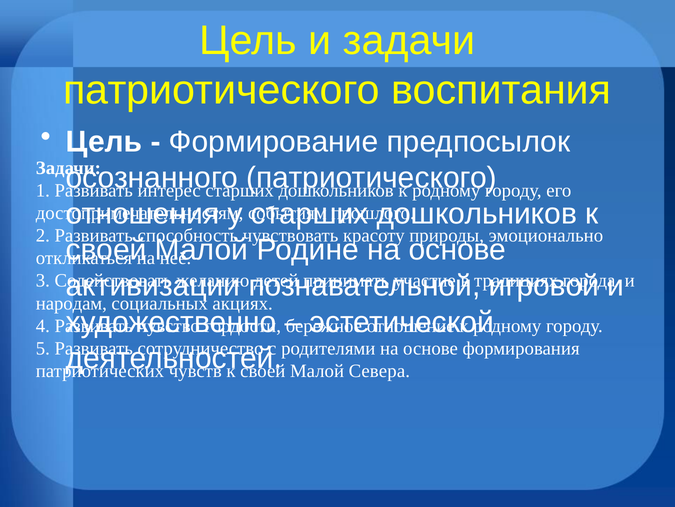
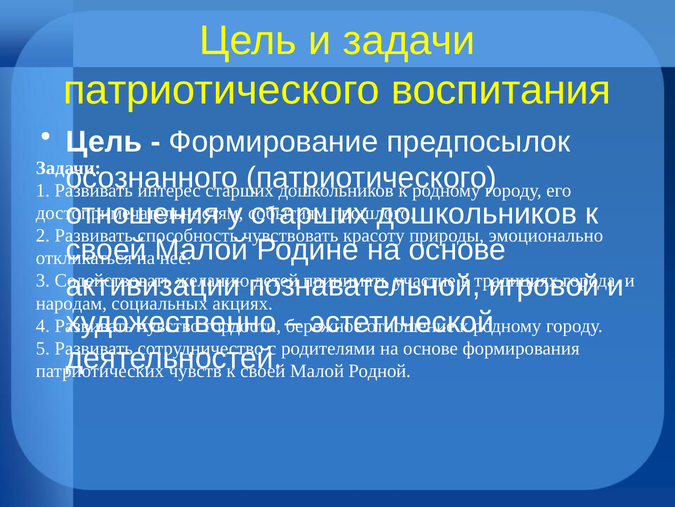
Севера: Севера -> Родной (380, 370)
